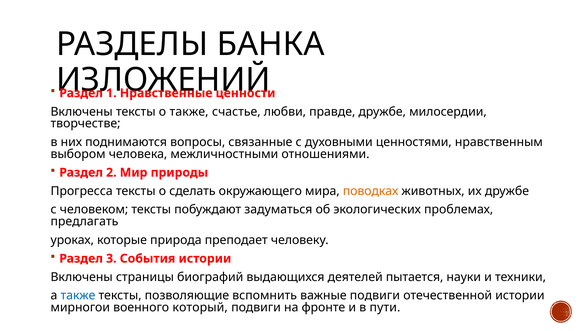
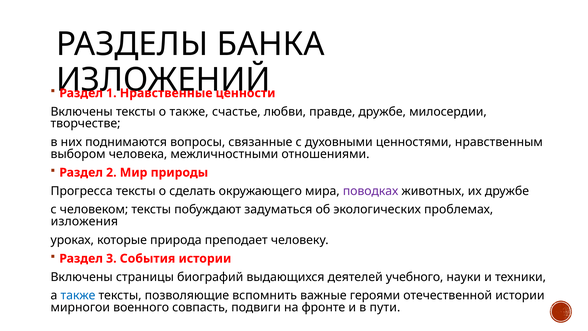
поводках colour: orange -> purple (371, 191)
предлагать: предлагать -> изложения (84, 221)
пытается: пытается -> учебного (415, 277)
важные подвиги: подвиги -> героями (375, 295)
который: который -> совпасть (200, 307)
